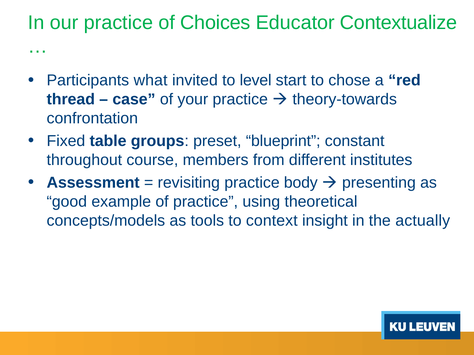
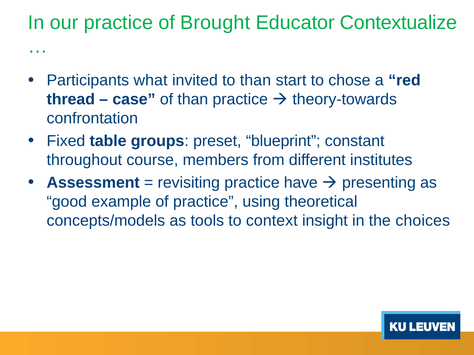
Choices: Choices -> Brought (215, 23)
to level: level -> than (255, 81)
of your: your -> than (193, 100)
body: body -> have (301, 183)
actually: actually -> choices (423, 221)
